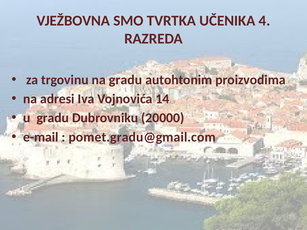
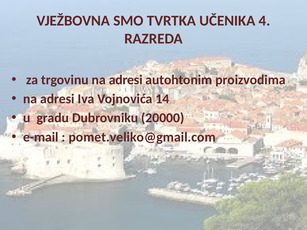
trgovinu na gradu: gradu -> adresi (126, 80)
pomet.gradu@gmail.com: pomet.gradu@gmail.com -> pomet.veliko@gmail.com (142, 137)
